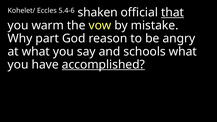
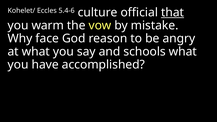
shaken: shaken -> culture (98, 12)
part: part -> face (47, 39)
accomplished underline: present -> none (103, 65)
